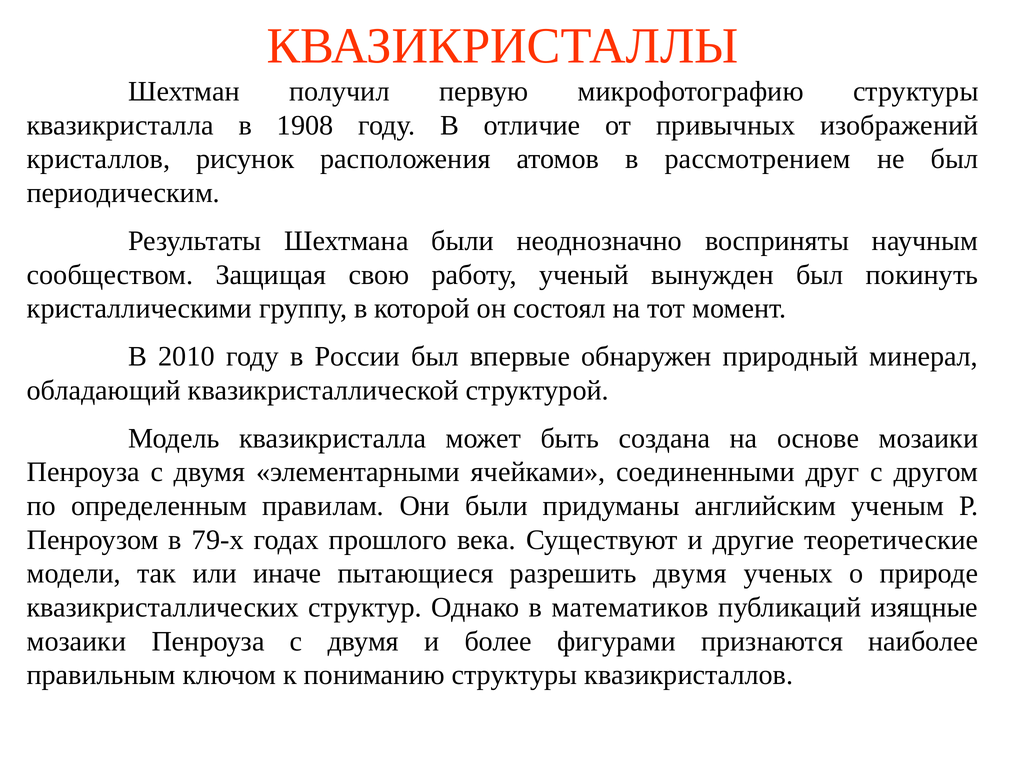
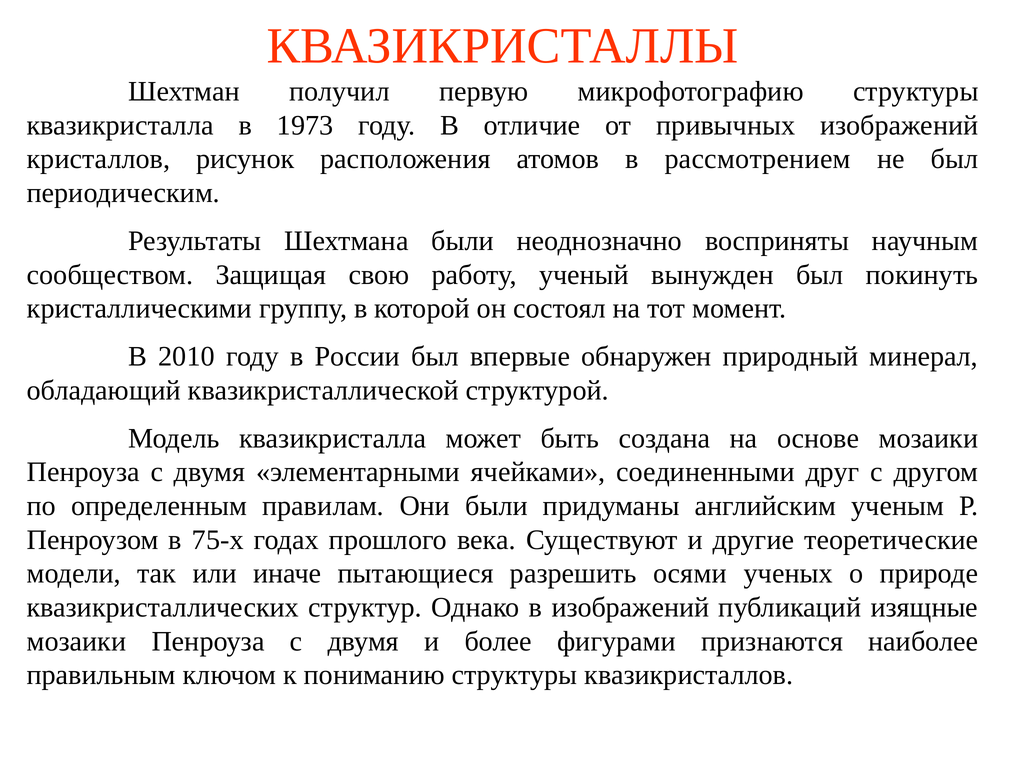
1908: 1908 -> 1973 (305, 125)
79-х: 79-х -> 75-х (218, 539)
разрешить двумя: двумя -> осями (690, 573)
в математиков: математиков -> изображений (630, 607)
